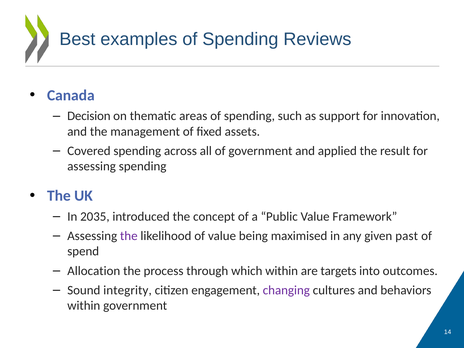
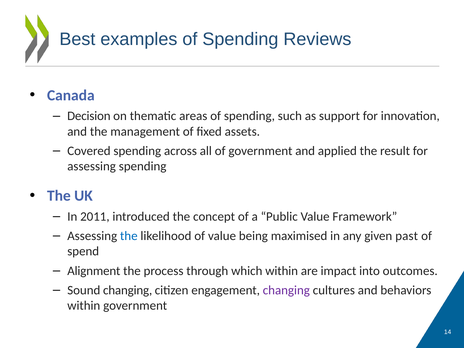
2035: 2035 -> 2011 (95, 217)
the colour: purple -> blue (129, 236)
Allocation: Allocation -> Alignment (94, 271)
targets: targets -> impact (338, 271)
Sound integrity: integrity -> changing (128, 290)
